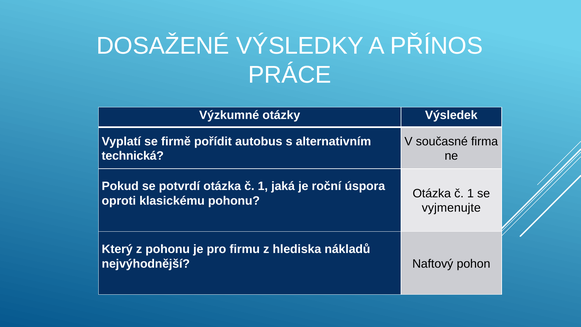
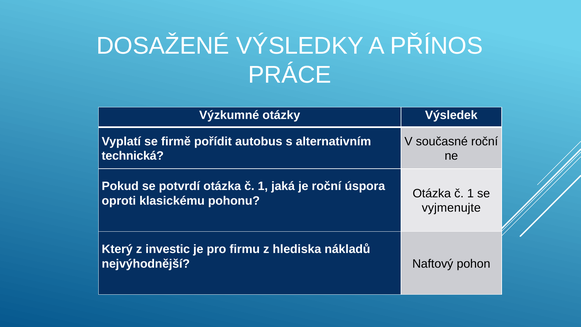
současné firma: firma -> roční (485, 141)
z pohonu: pohonu -> investic (168, 249)
